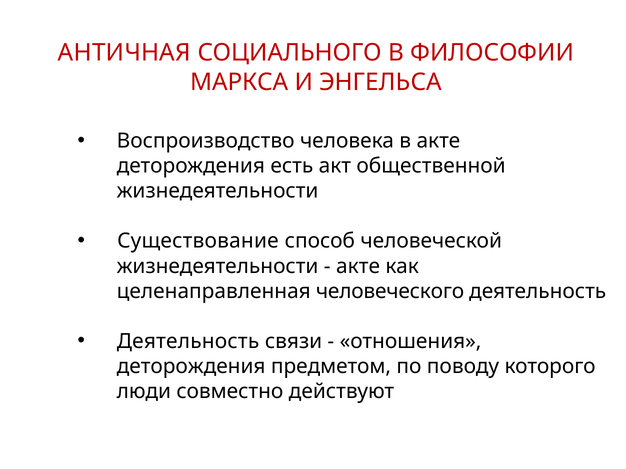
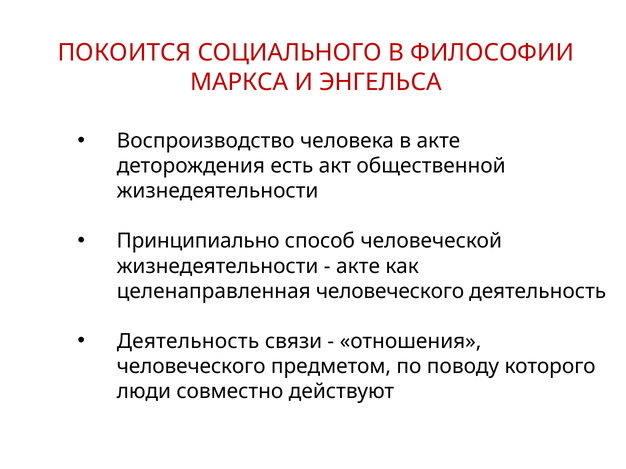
АНТИЧНАЯ: АНТИЧНАЯ -> ПОКОИТСЯ (124, 53)
Существование: Существование -> Принципиально (198, 241)
деторождения: деторождения -> человеческого (191, 367)
